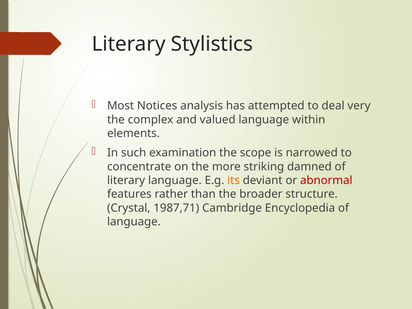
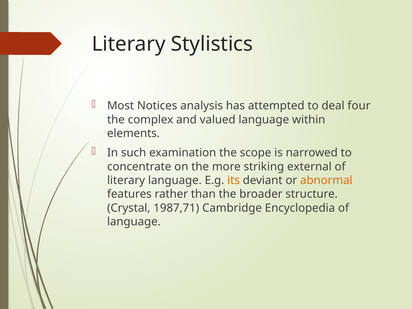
very: very -> four (359, 106)
damned: damned -> external (309, 167)
abnormal colour: red -> orange (326, 180)
